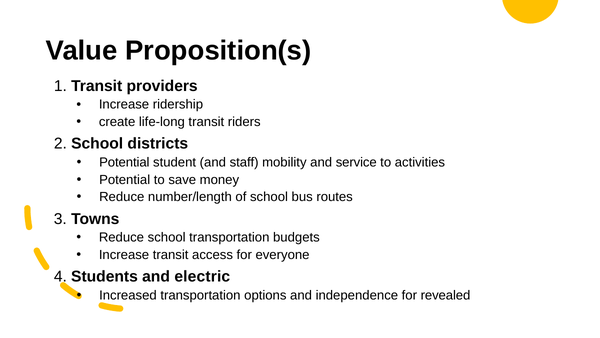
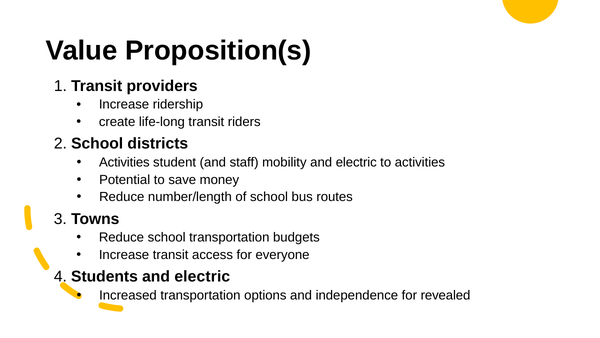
Potential: Potential -> Activities (124, 162)
mobility and service: service -> electric (356, 162)
